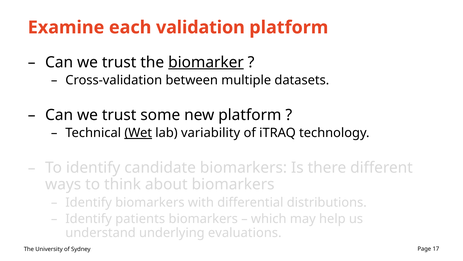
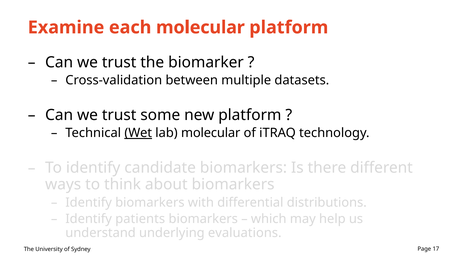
each validation: validation -> molecular (200, 27)
biomarker underline: present -> none (206, 62)
lab variability: variability -> molecular (211, 133)
